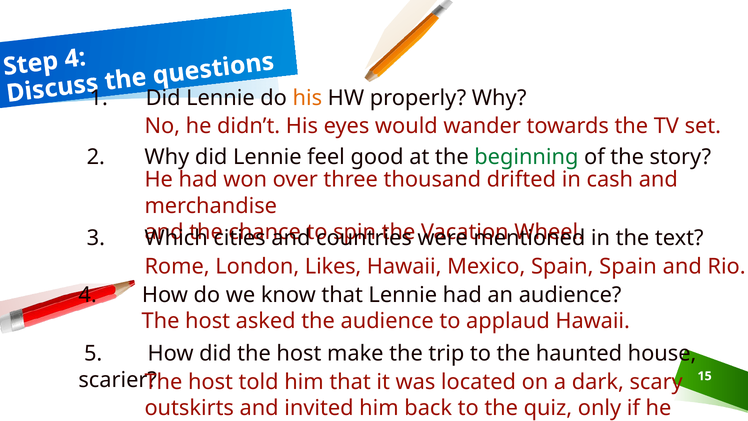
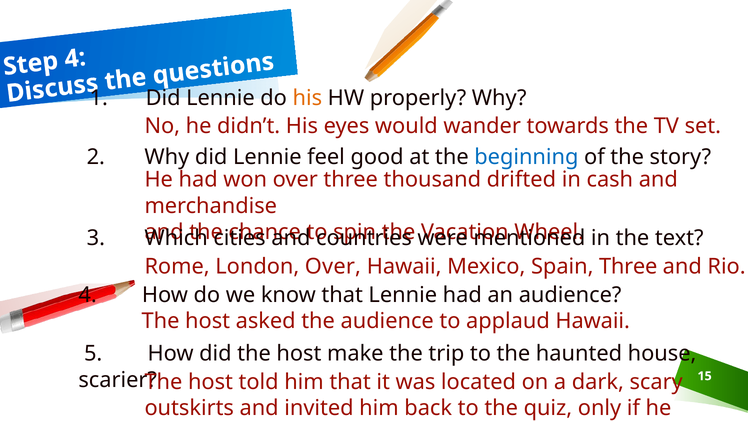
beginning colour: green -> blue (526, 157)
London Likes: Likes -> Over (333, 266)
Spain Spain: Spain -> Three (628, 266)
